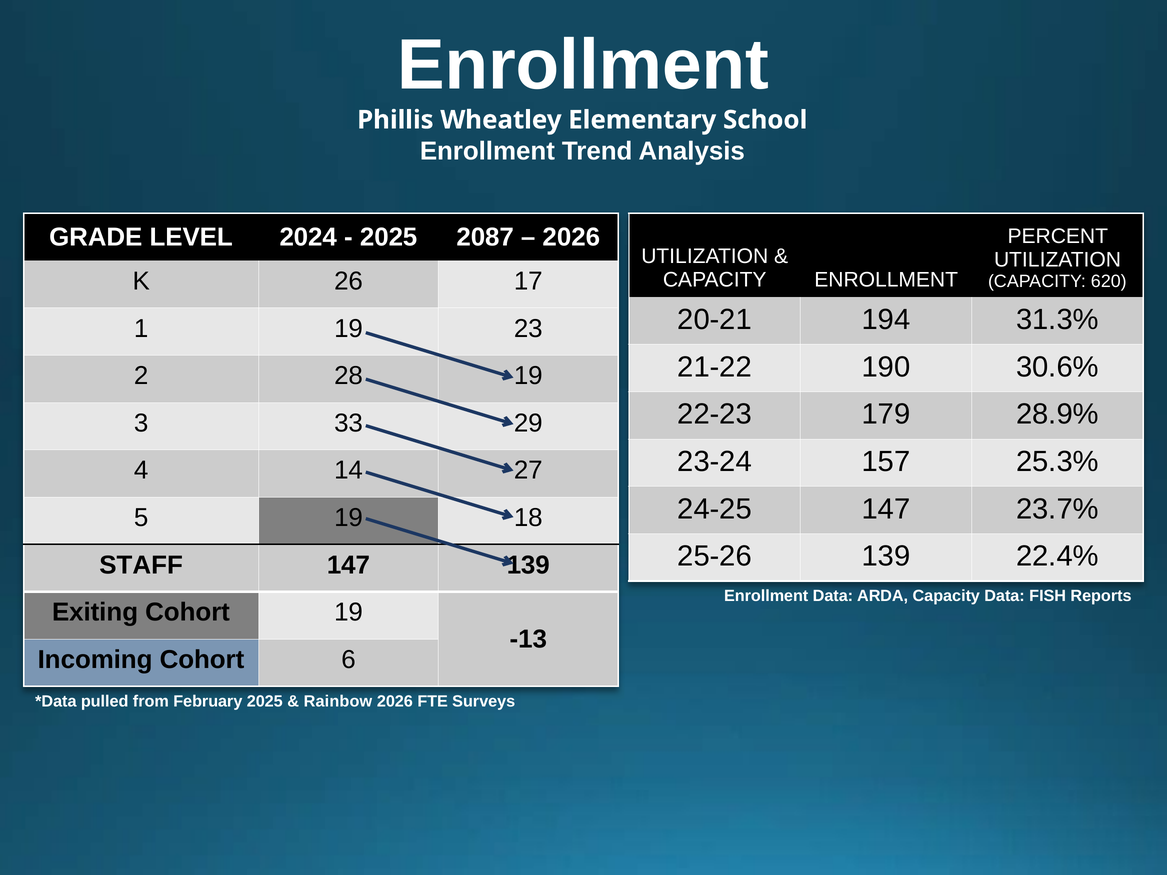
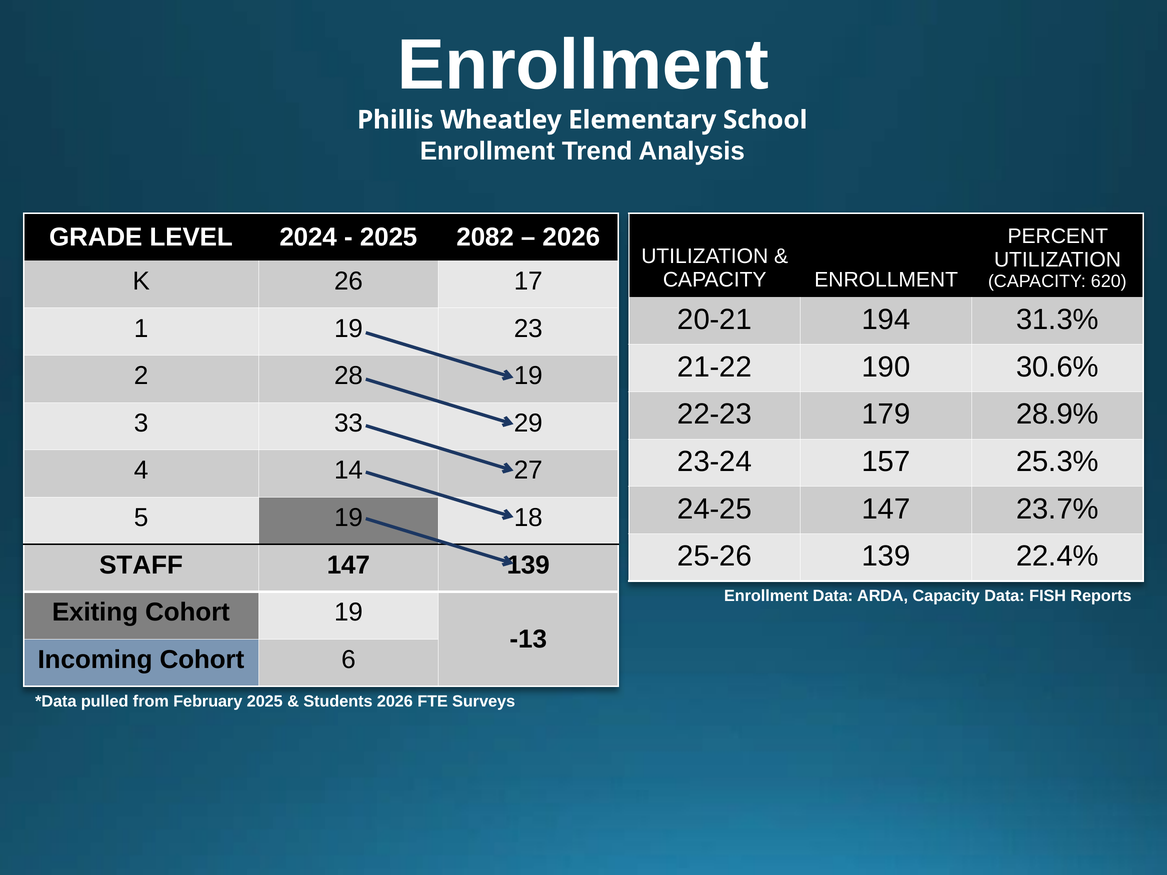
2087: 2087 -> 2082 (485, 237)
Rainbow: Rainbow -> Students (338, 702)
